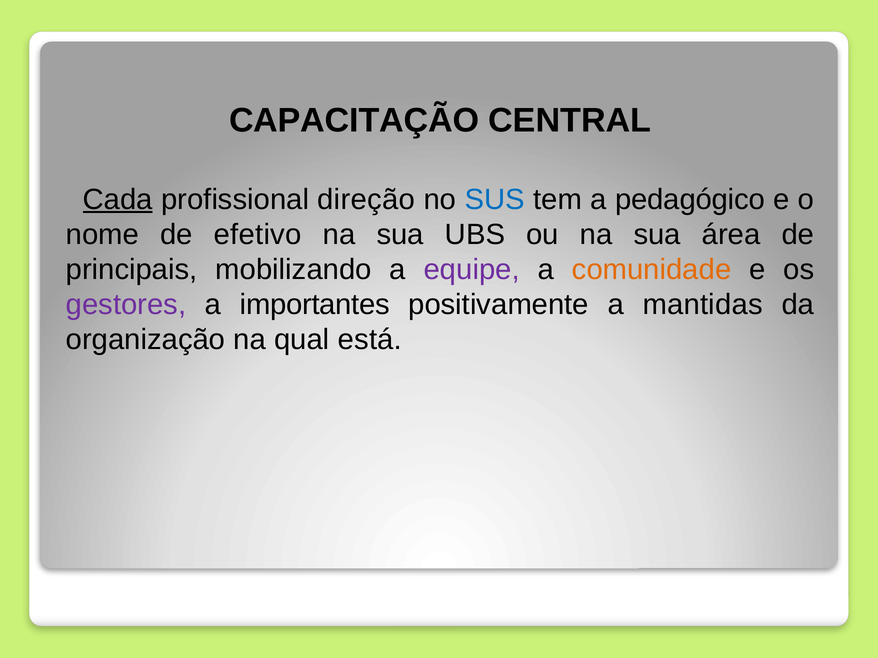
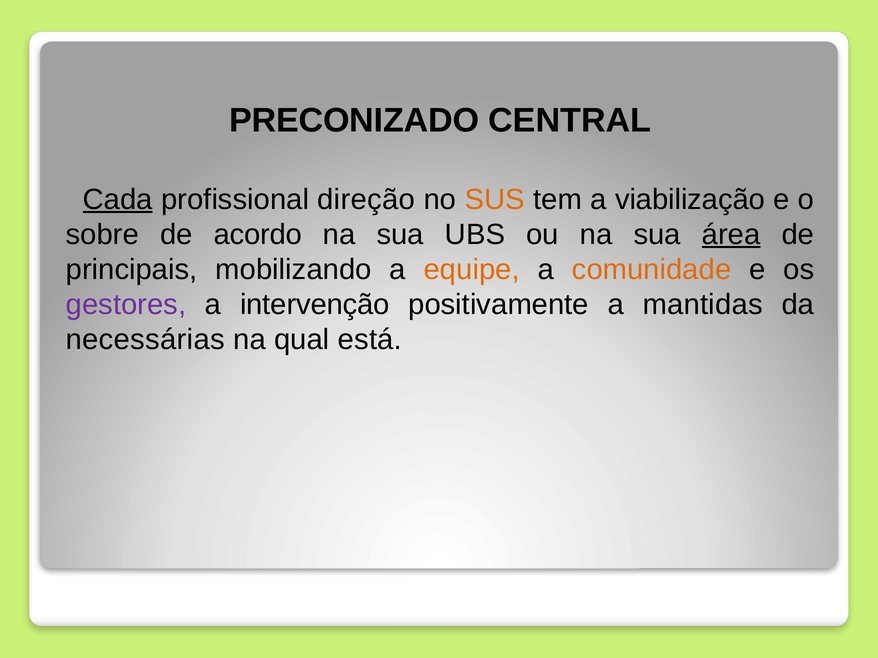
CAPACITAÇÃO: CAPACITAÇÃO -> PRECONIZADO (354, 121)
SUS colour: blue -> orange (495, 200)
pedagógico: pedagógico -> viabilização (690, 200)
nome: nome -> sobre (102, 235)
efetivo: efetivo -> acordo (258, 235)
área underline: none -> present (731, 235)
equipe colour: purple -> orange (472, 270)
importantes: importantes -> intervenção (315, 305)
organização: organização -> necessárias (145, 340)
